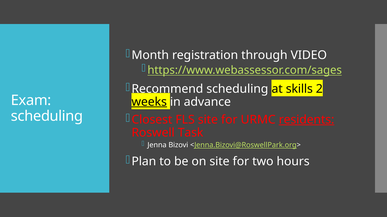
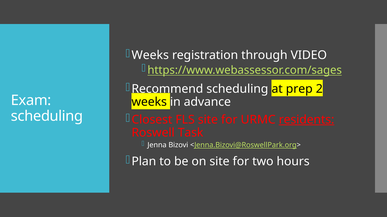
Month: Month -> Weeks (150, 55)
skills: skills -> prep (299, 89)
weeks underline: present -> none (149, 102)
